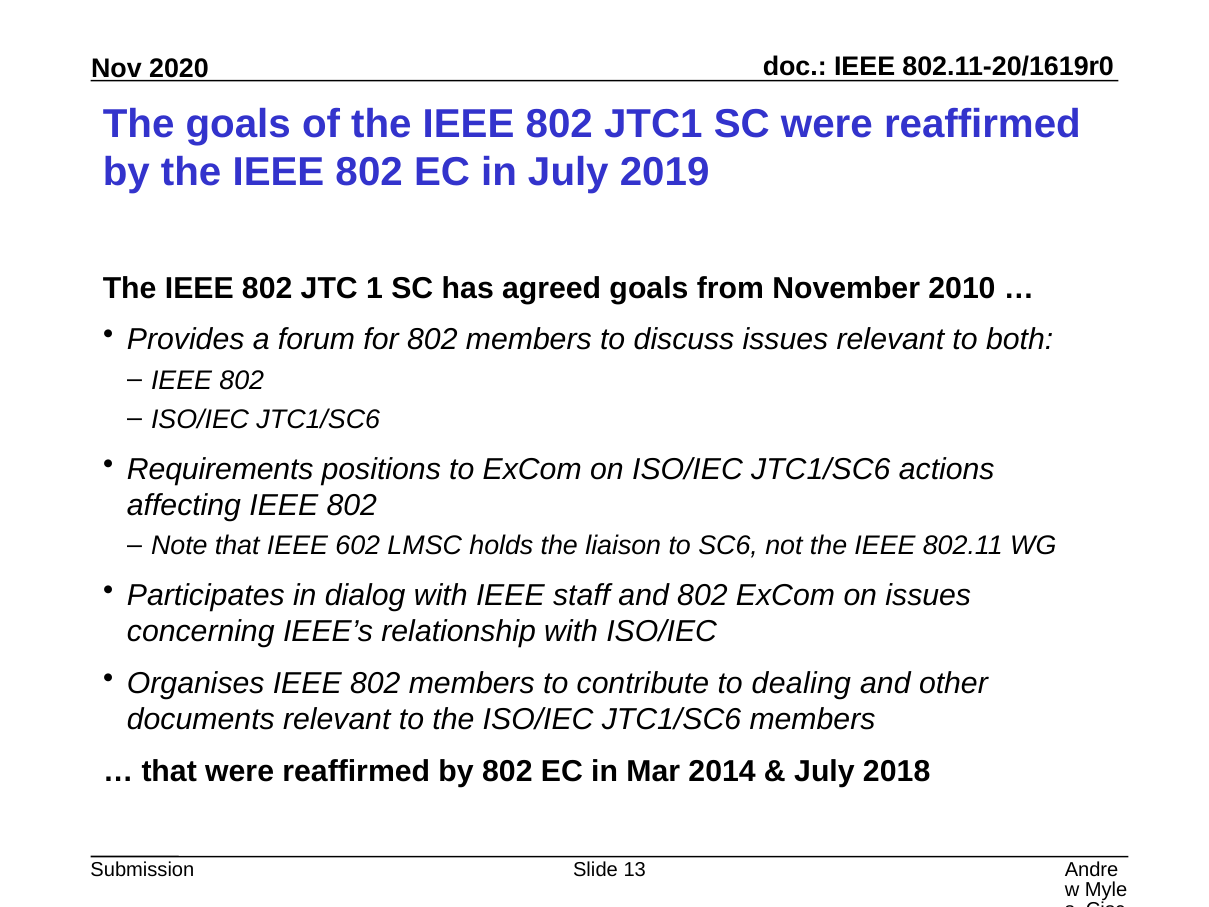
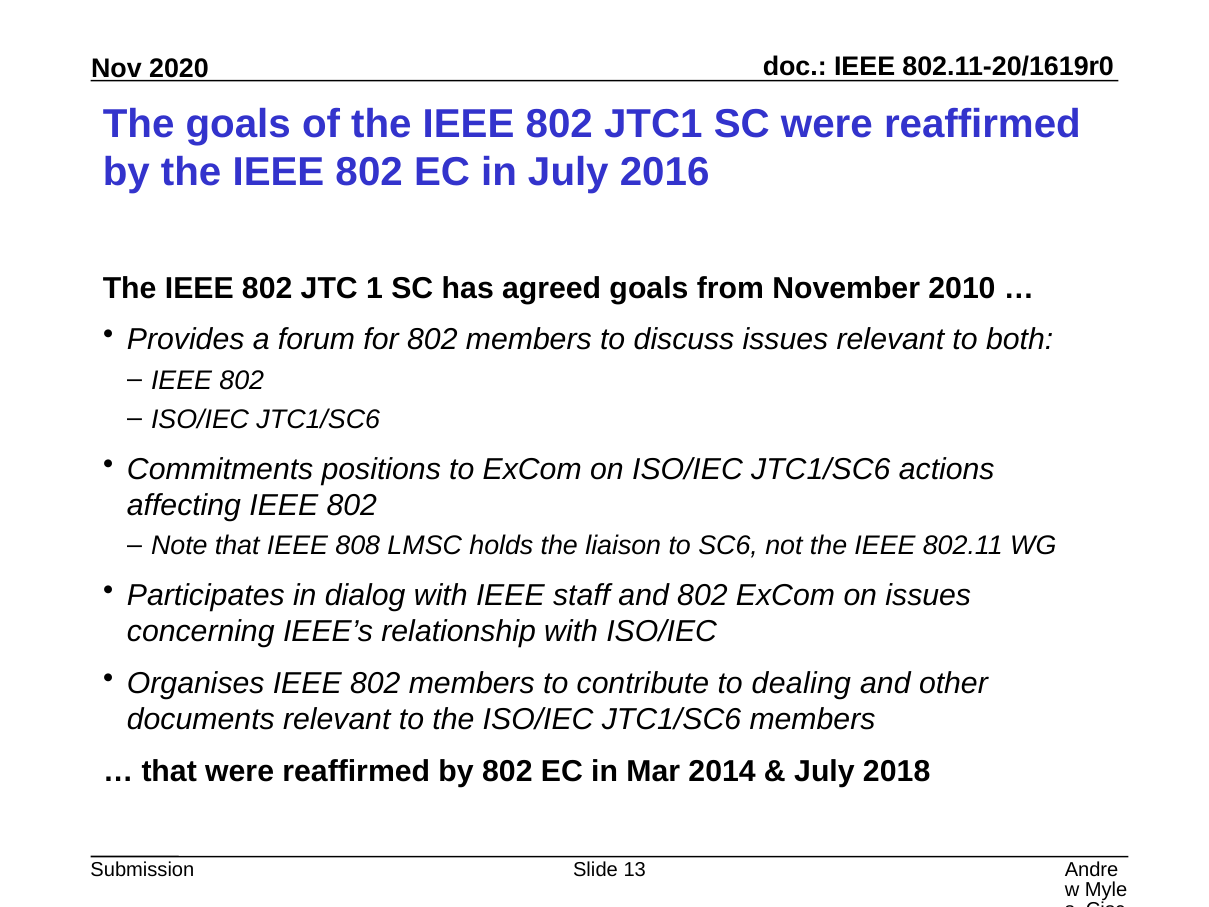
2019: 2019 -> 2016 (665, 172)
Requirements: Requirements -> Commitments (220, 469)
602: 602 -> 808 (358, 546)
